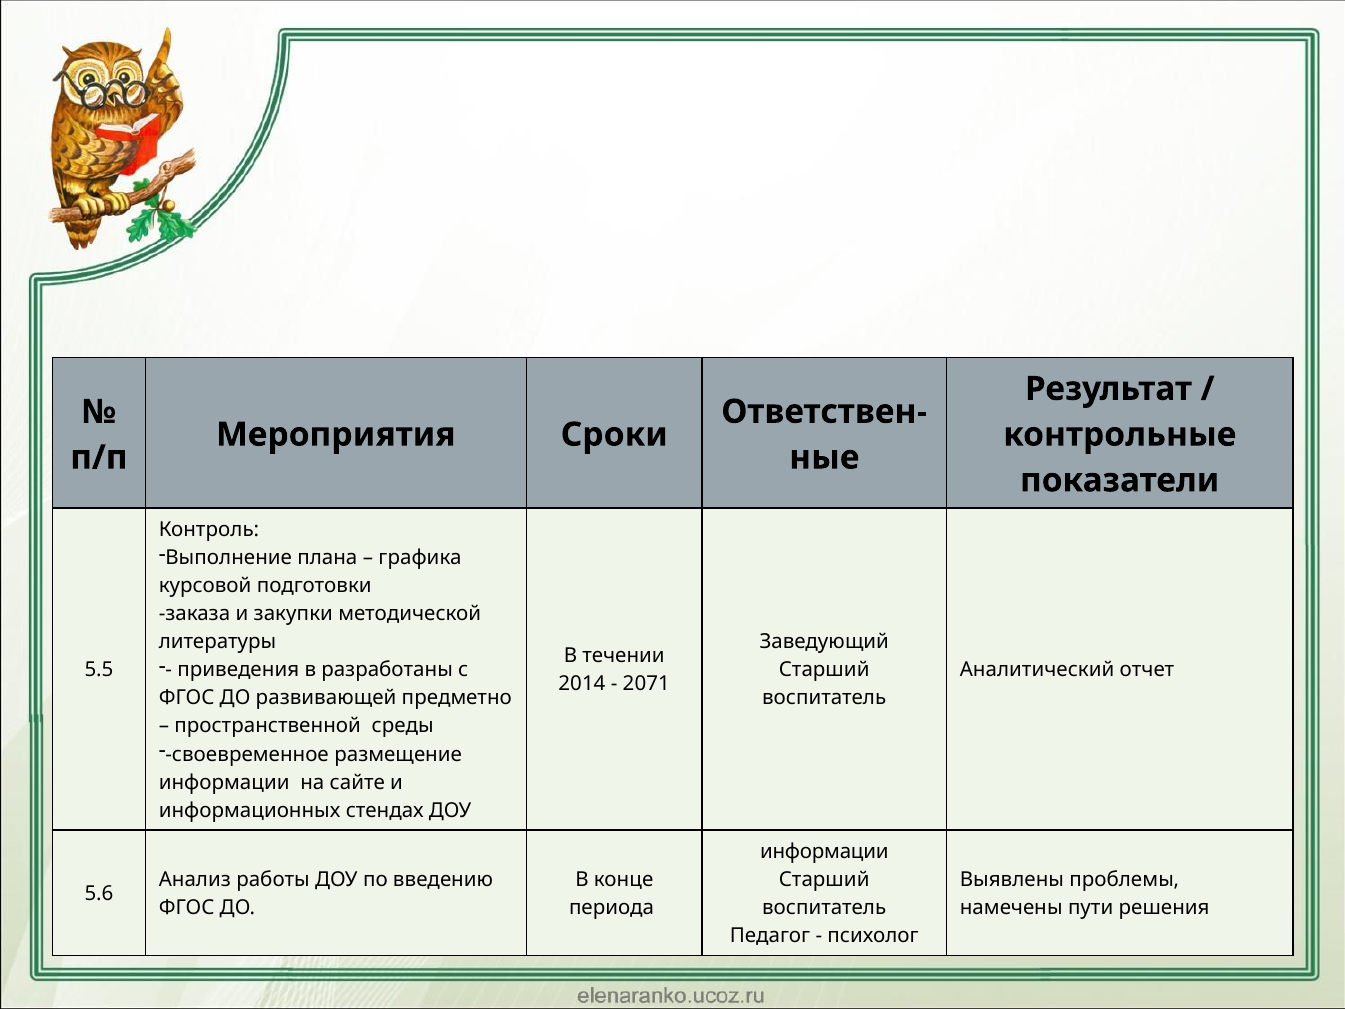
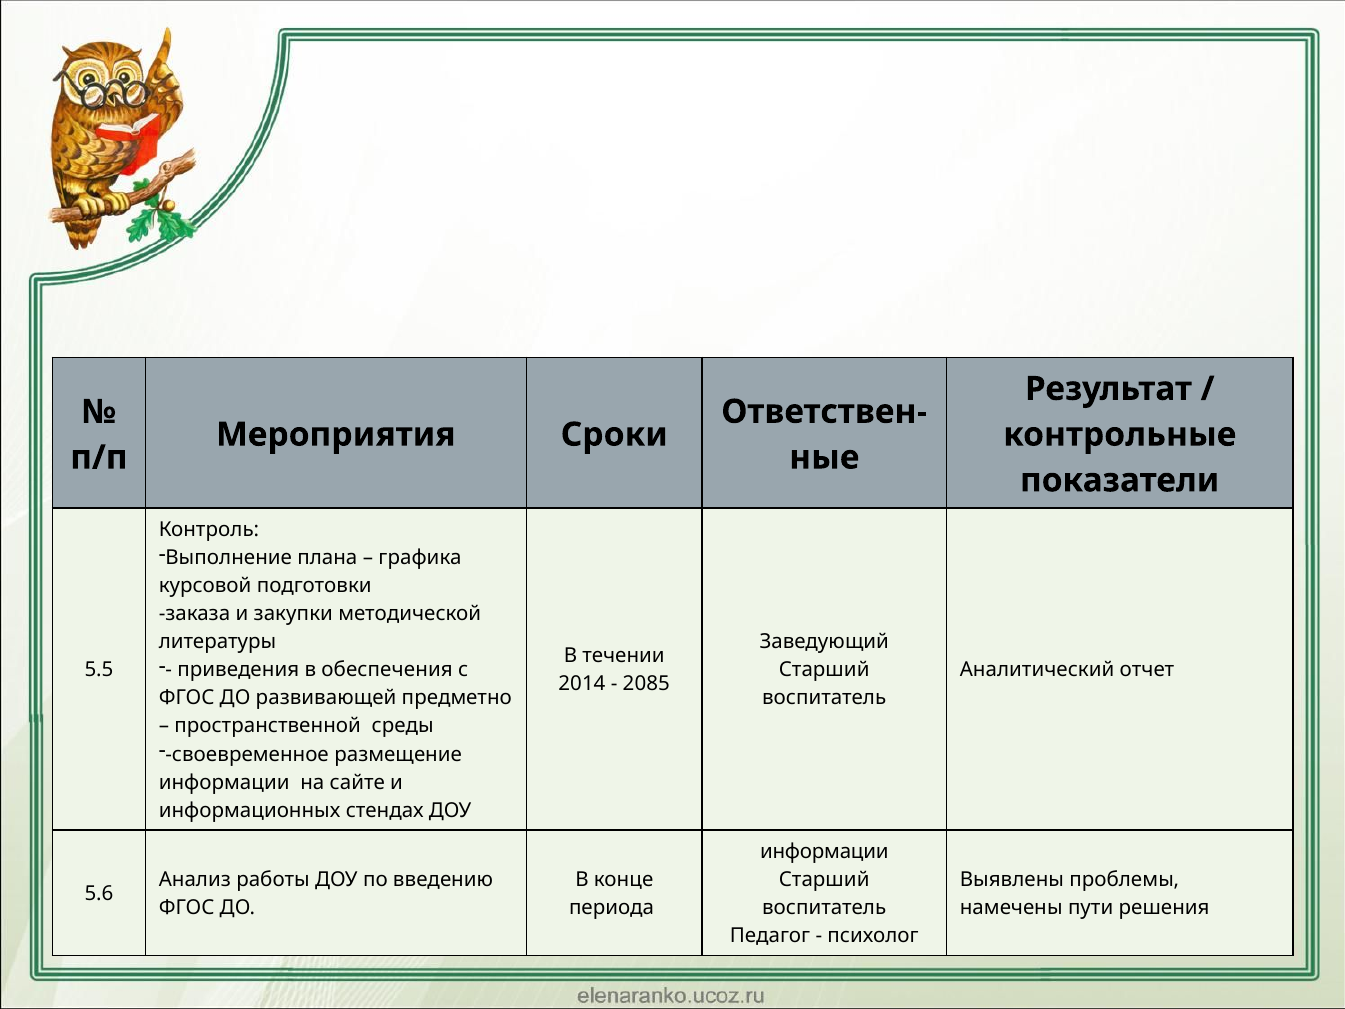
разработаны: разработаны -> обеспечения (387, 670)
2071: 2071 -> 2085 (646, 684)
